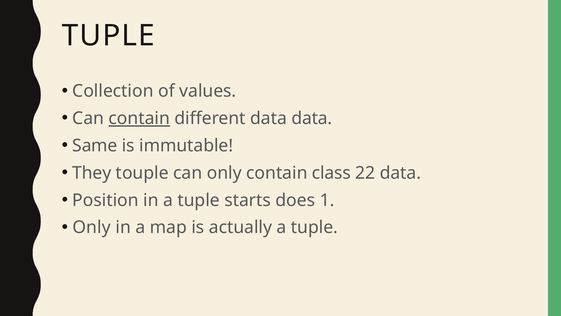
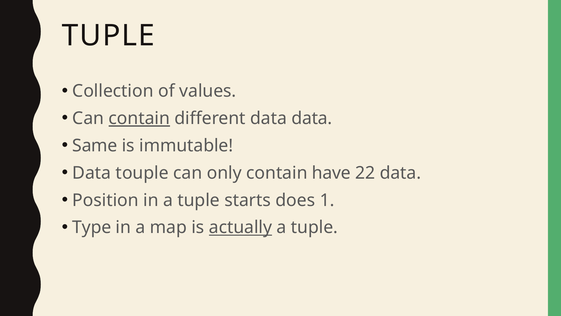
They: They -> Data (92, 173)
class: class -> have (331, 173)
Only: Only -> Type (92, 227)
actually underline: none -> present (240, 227)
